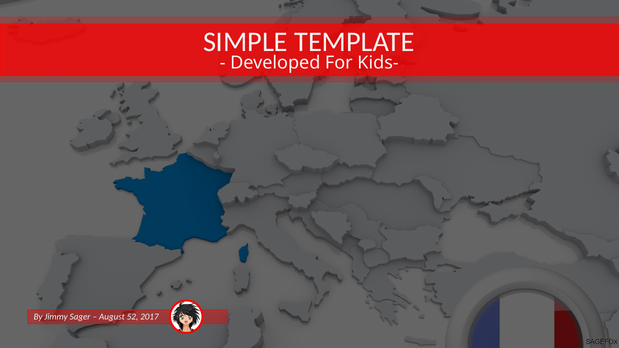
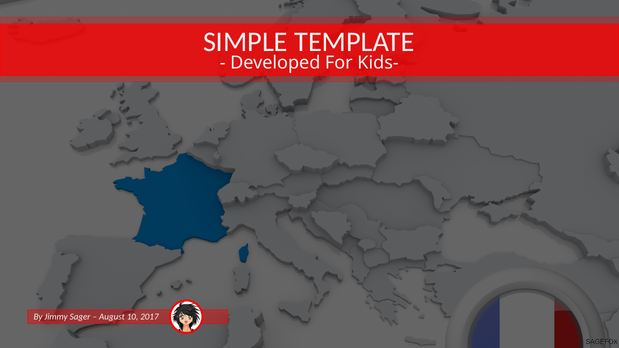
52: 52 -> 10 (132, 317)
